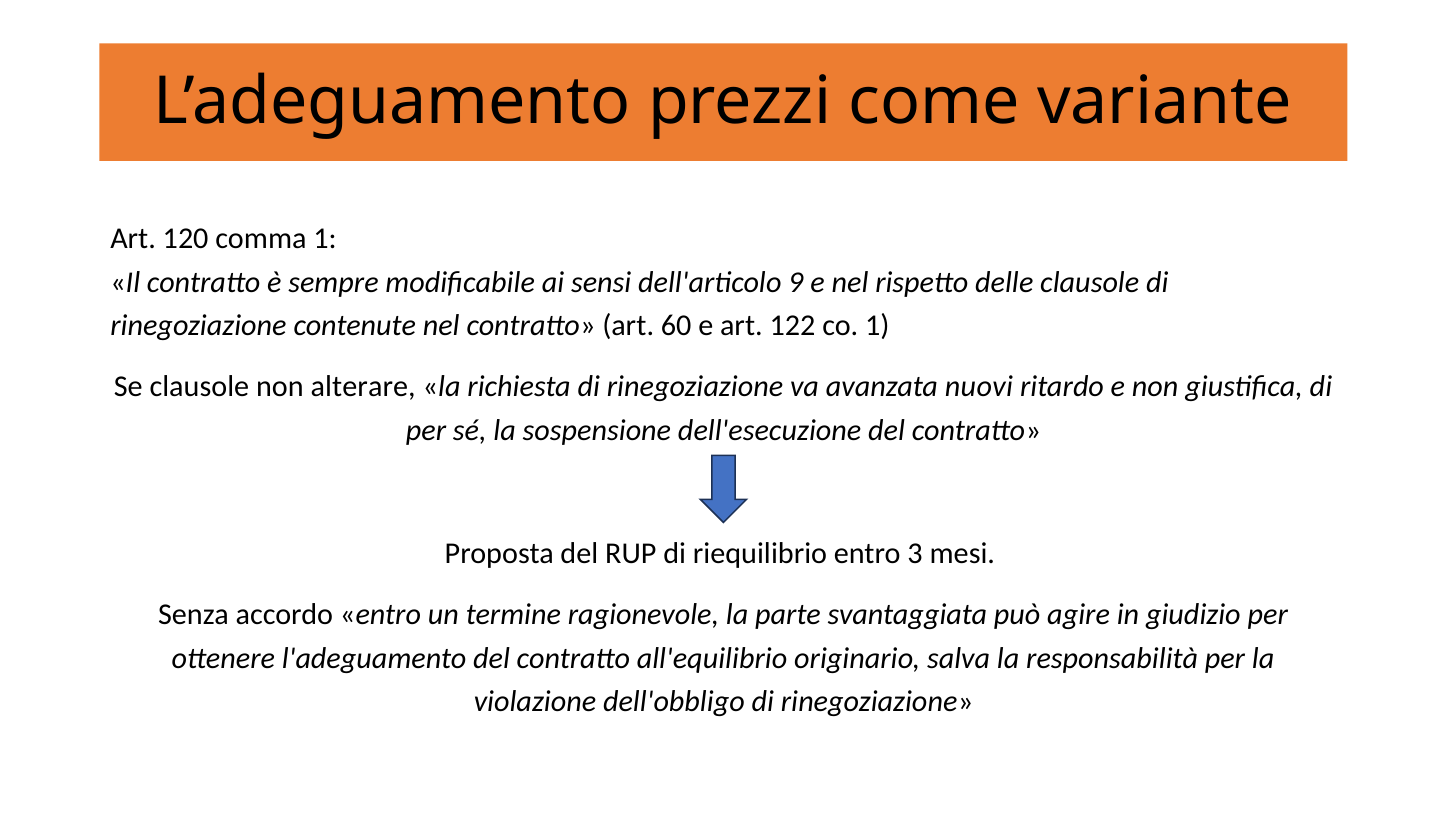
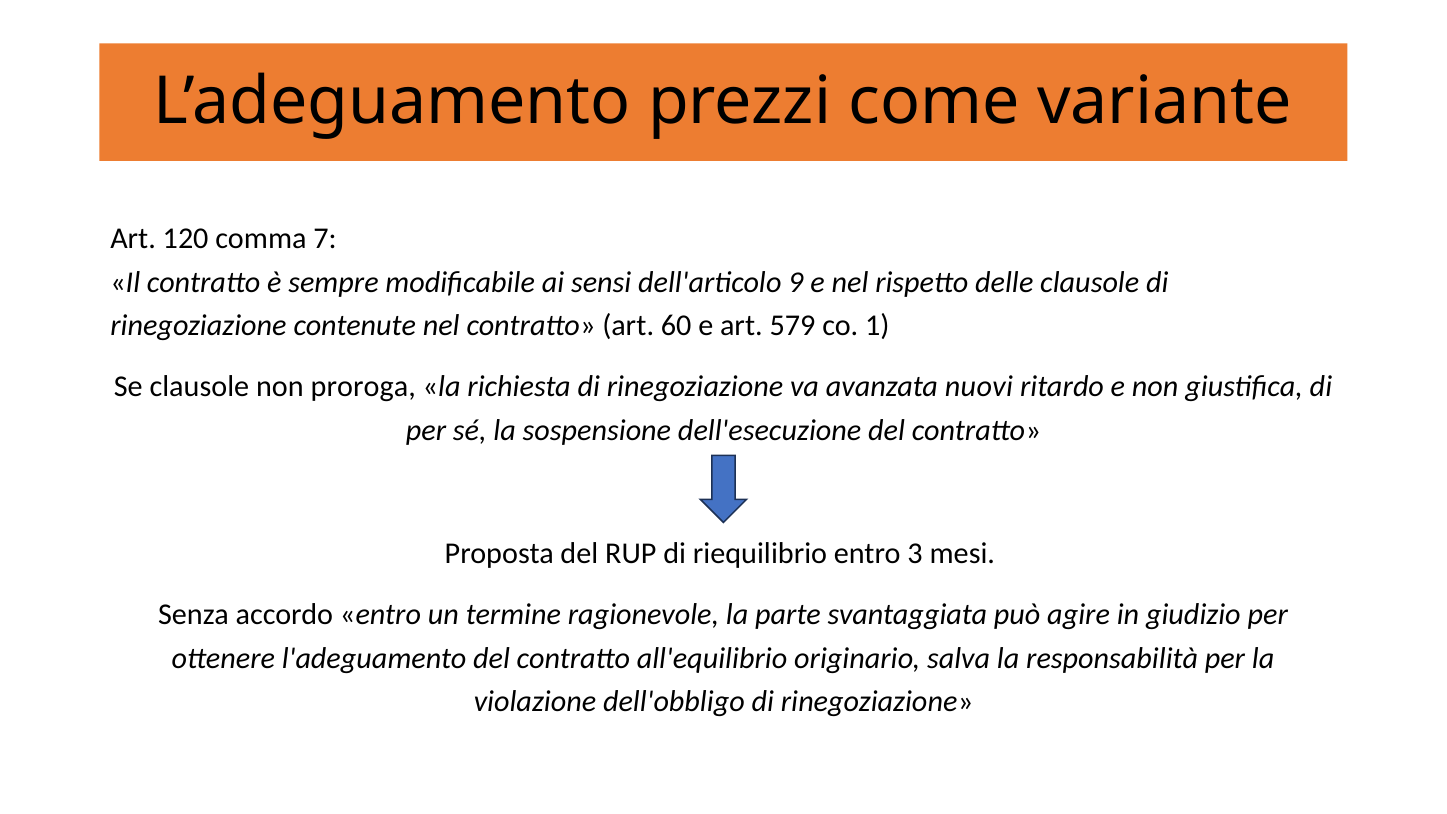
comma 1: 1 -> 7 (325, 238)
122: 122 -> 579 (792, 325)
alterare: alterare -> proroga (363, 387)
